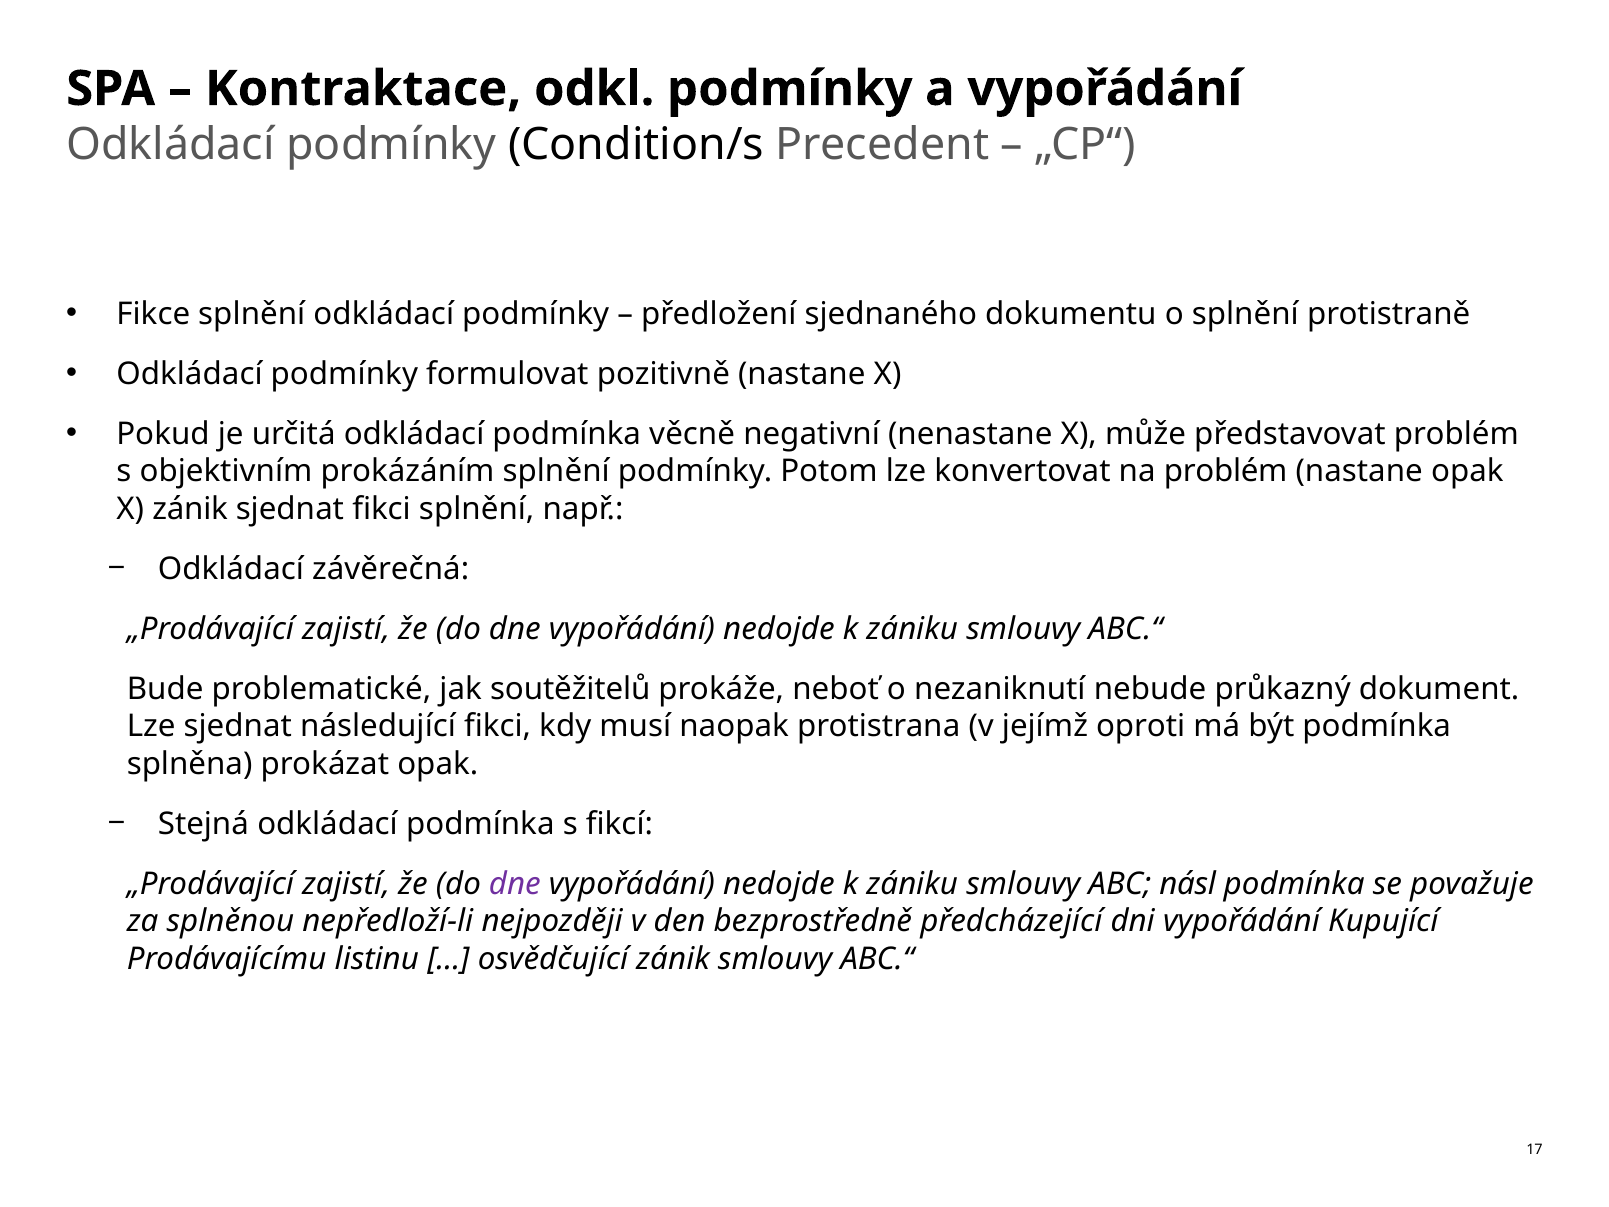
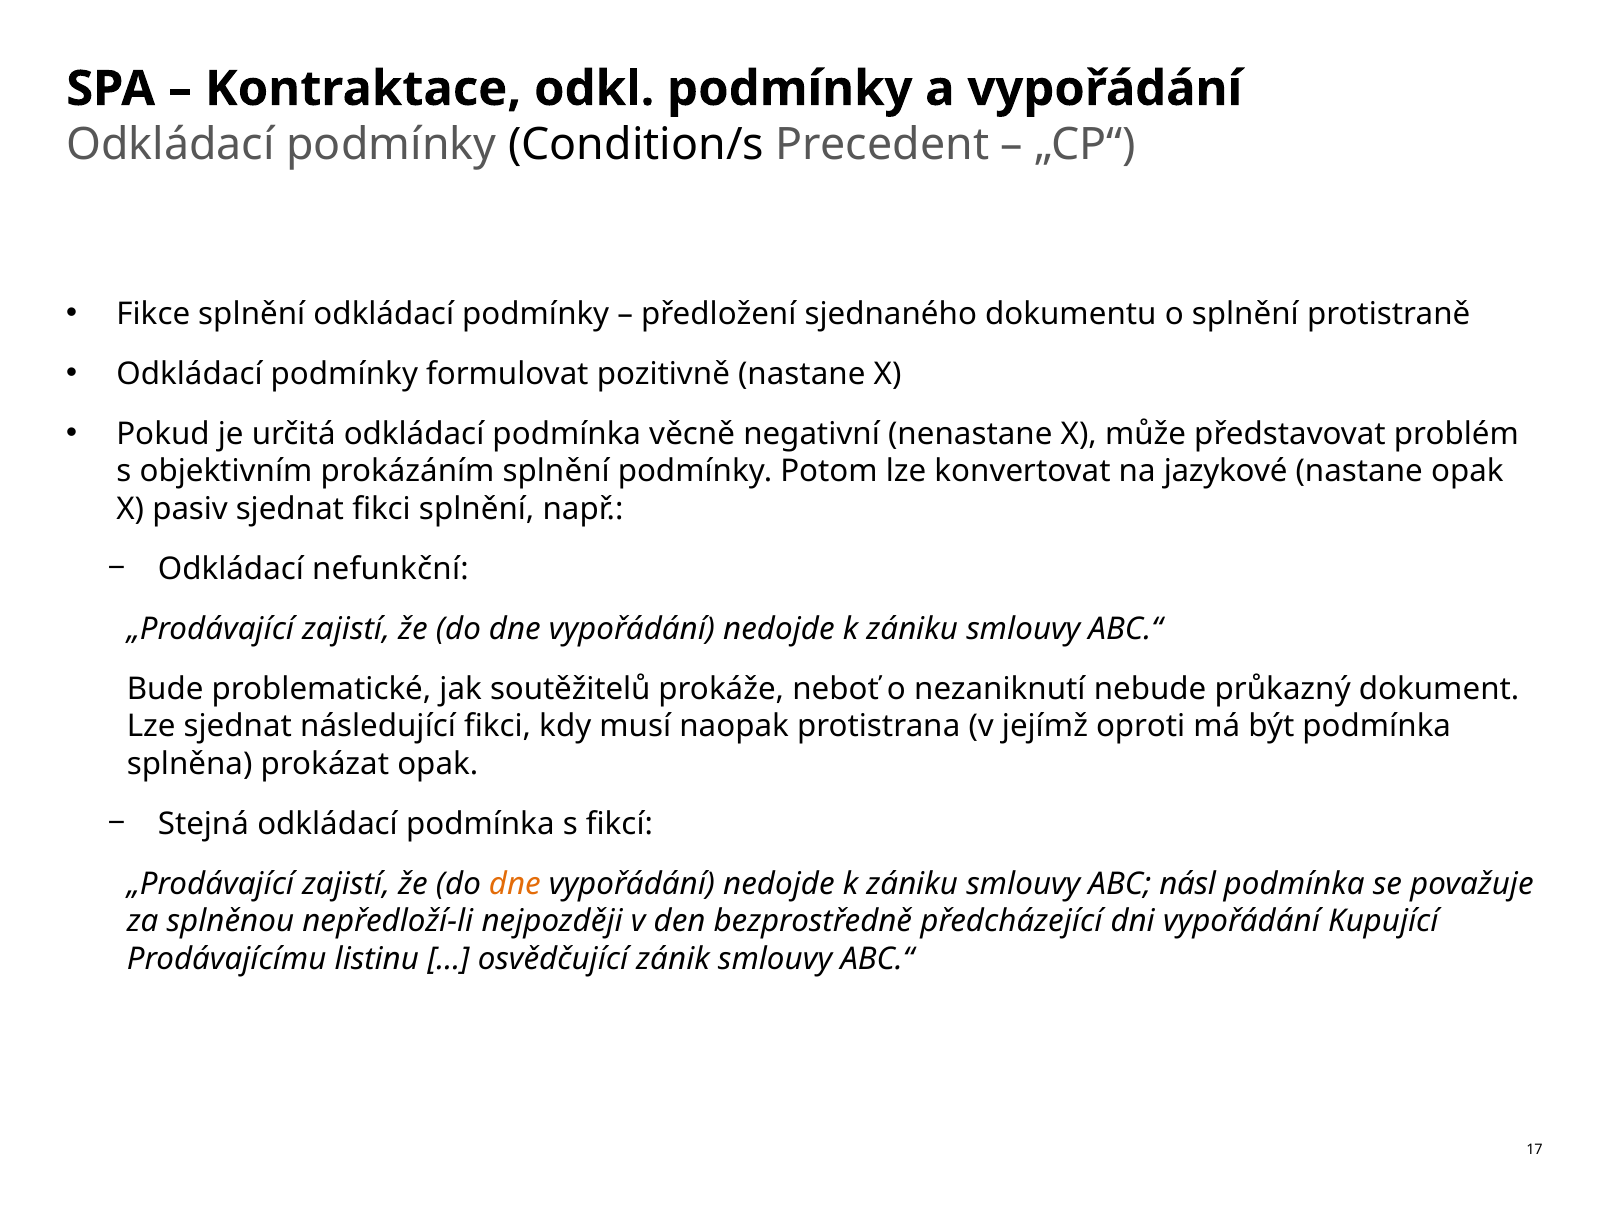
na problém: problém -> jazykové (1226, 471)
X zánik: zánik -> pasiv (190, 509)
závěrečná: závěrečná -> nefunkční (390, 569)
dne colour: purple -> orange (515, 884)
